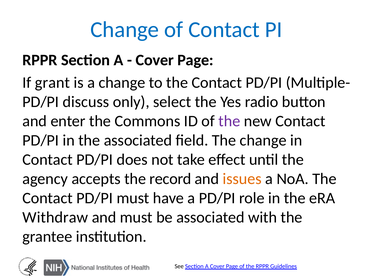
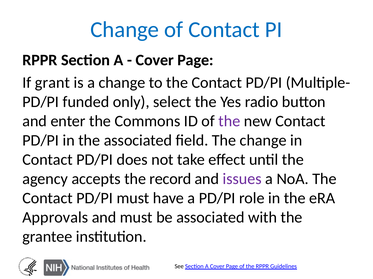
discuss: discuss -> funded (86, 102)
issues colour: orange -> purple (242, 179)
Withdraw: Withdraw -> Approvals (55, 218)
